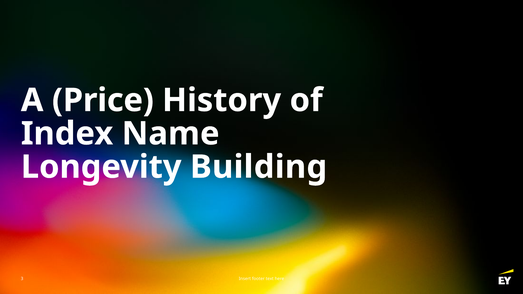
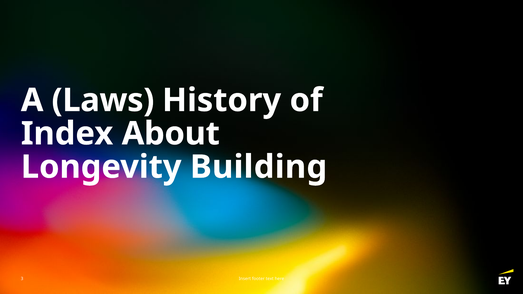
Price: Price -> Laws (103, 100)
Name: Name -> About (171, 134)
